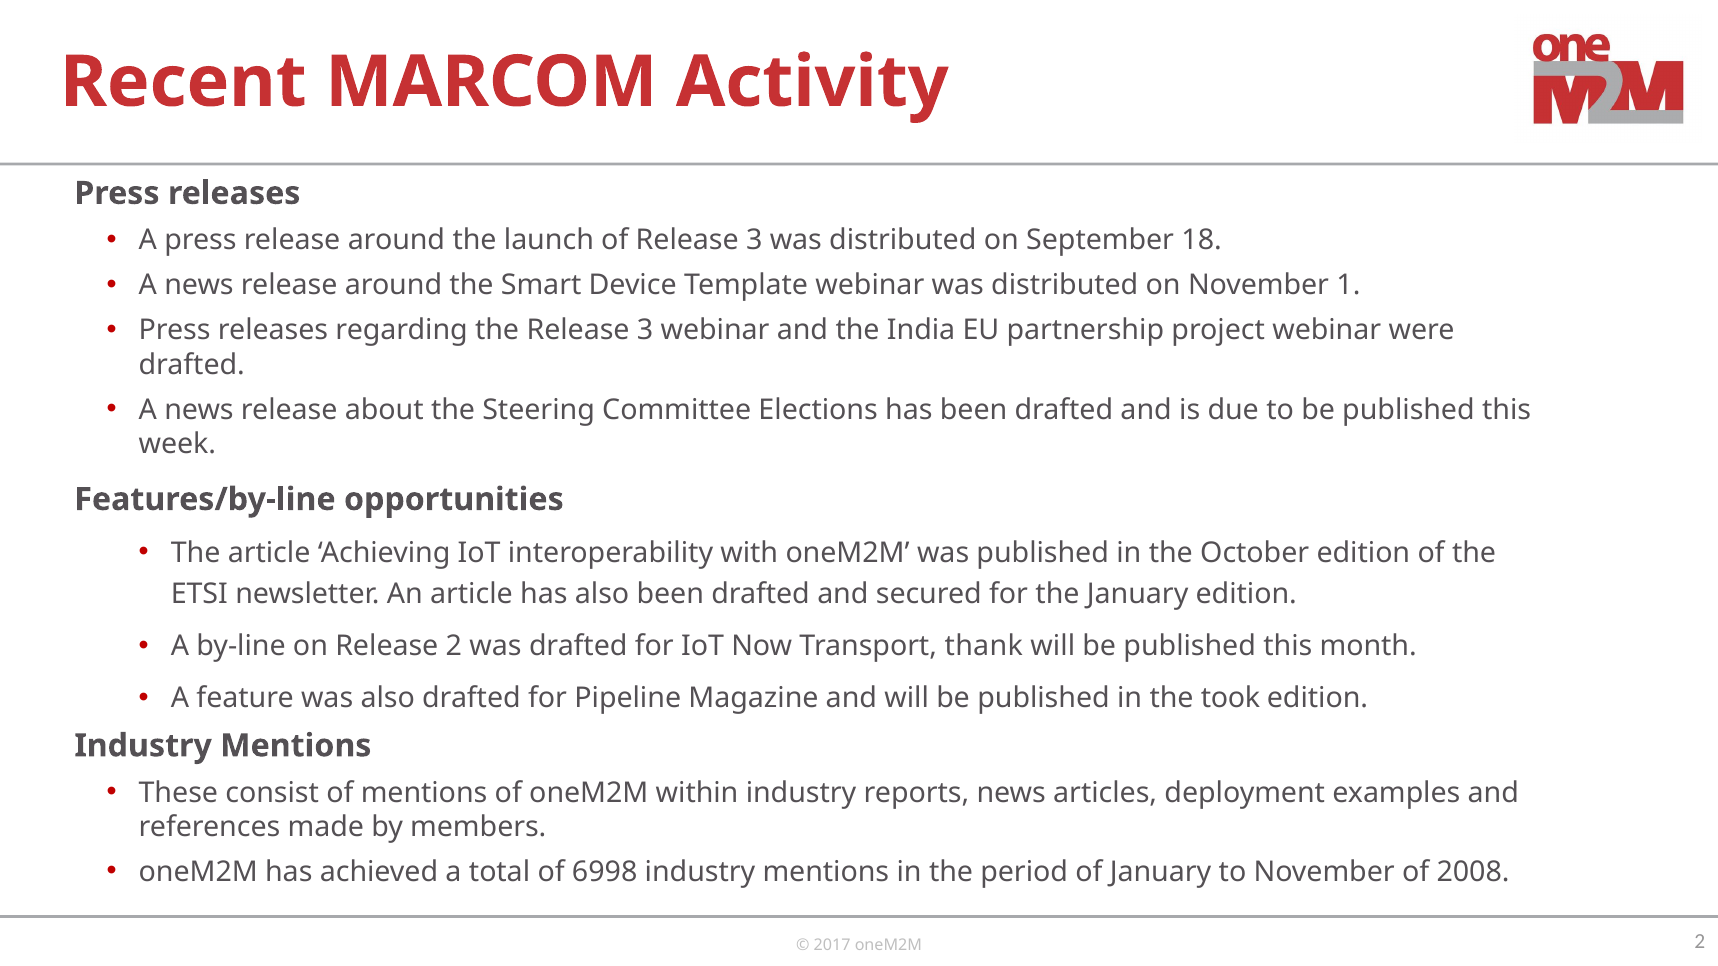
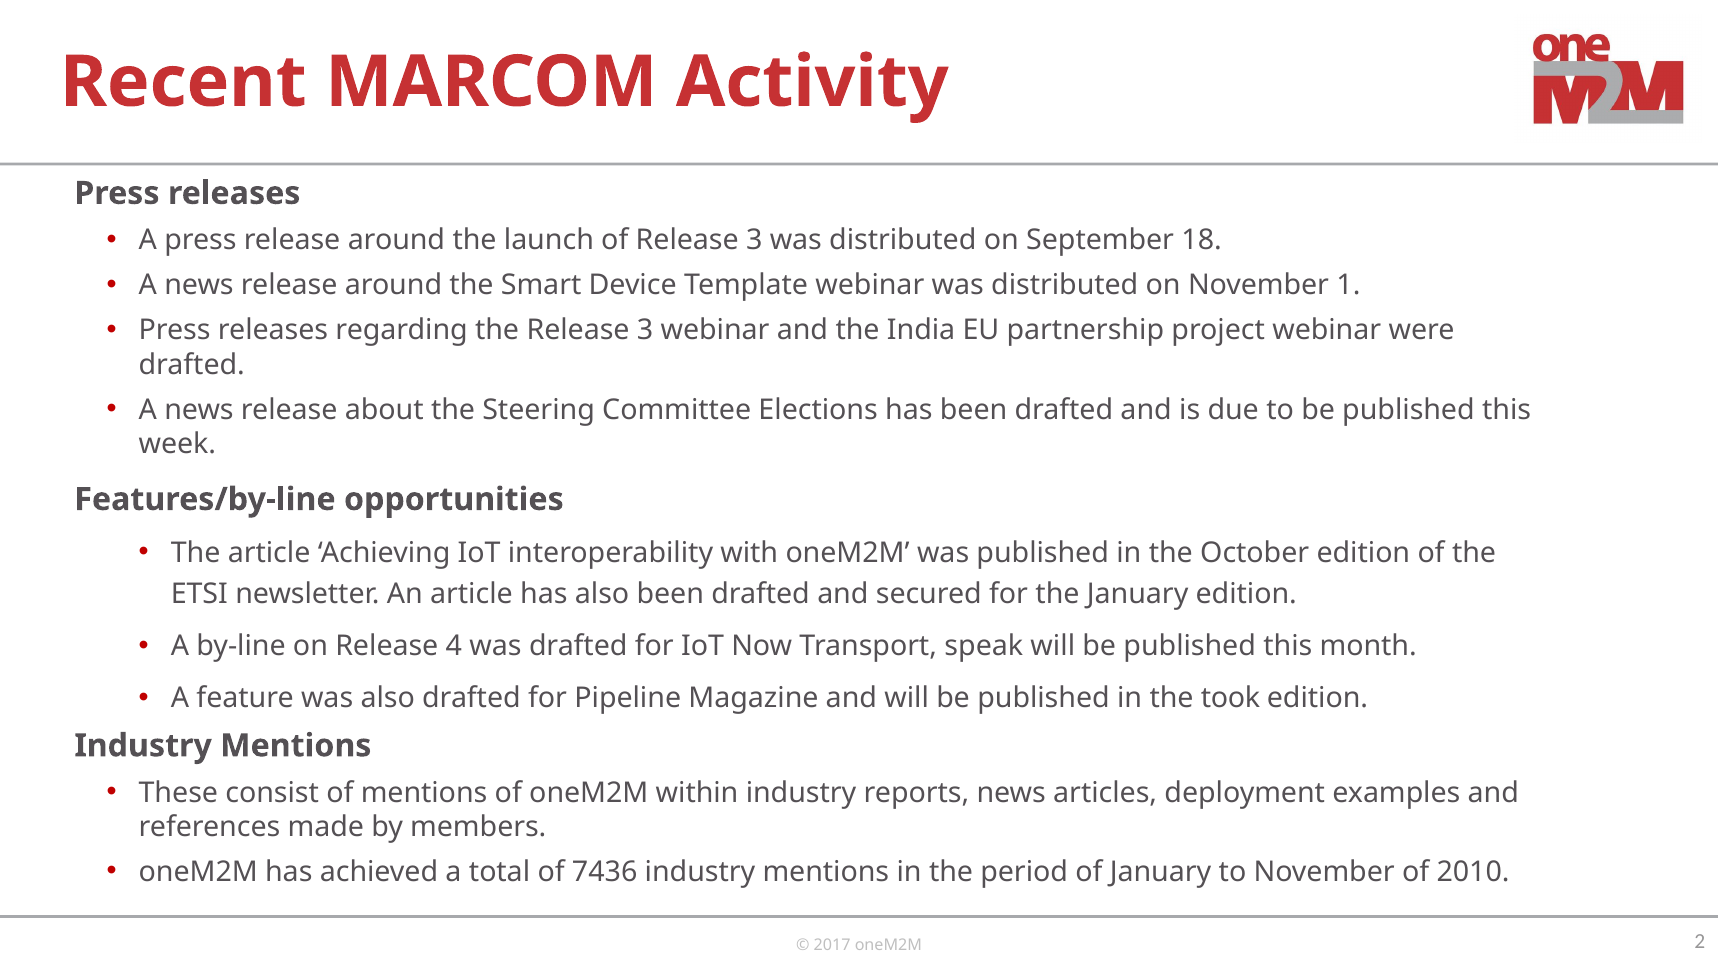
Release 2: 2 -> 4 (454, 647)
thank: thank -> speak (984, 647)
6998: 6998 -> 7436 (605, 872)
2008: 2008 -> 2010 (1473, 872)
